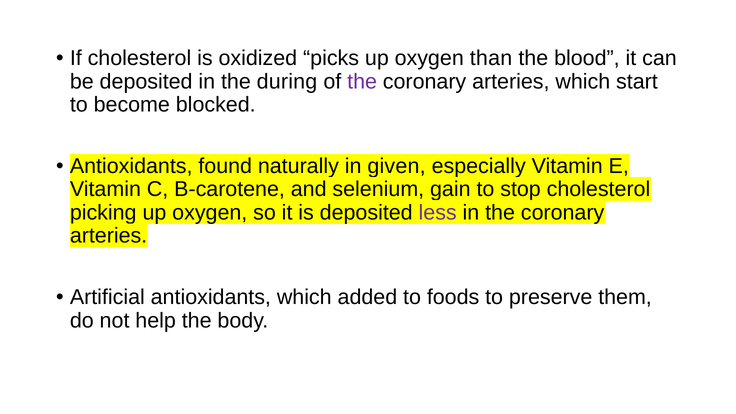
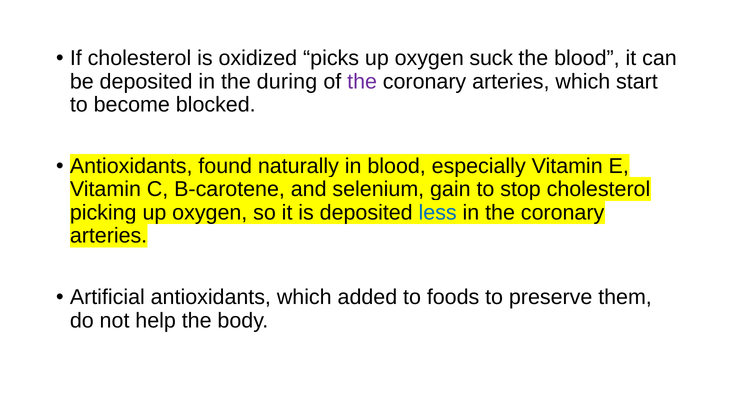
than: than -> suck (491, 58)
in given: given -> blood (397, 166)
less colour: purple -> blue (438, 213)
